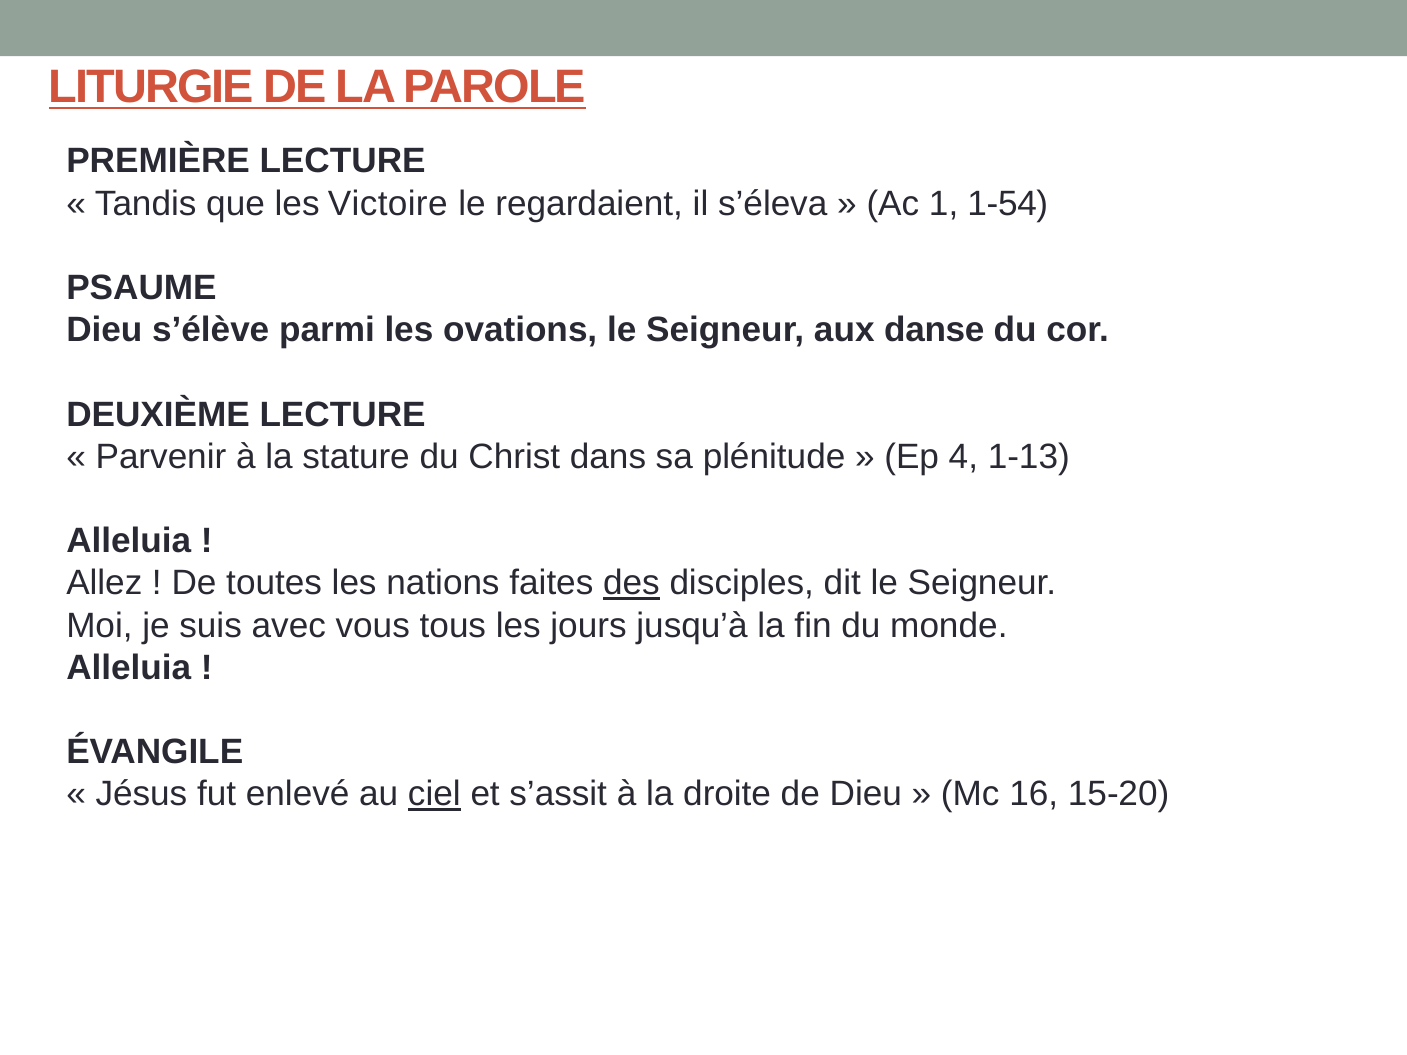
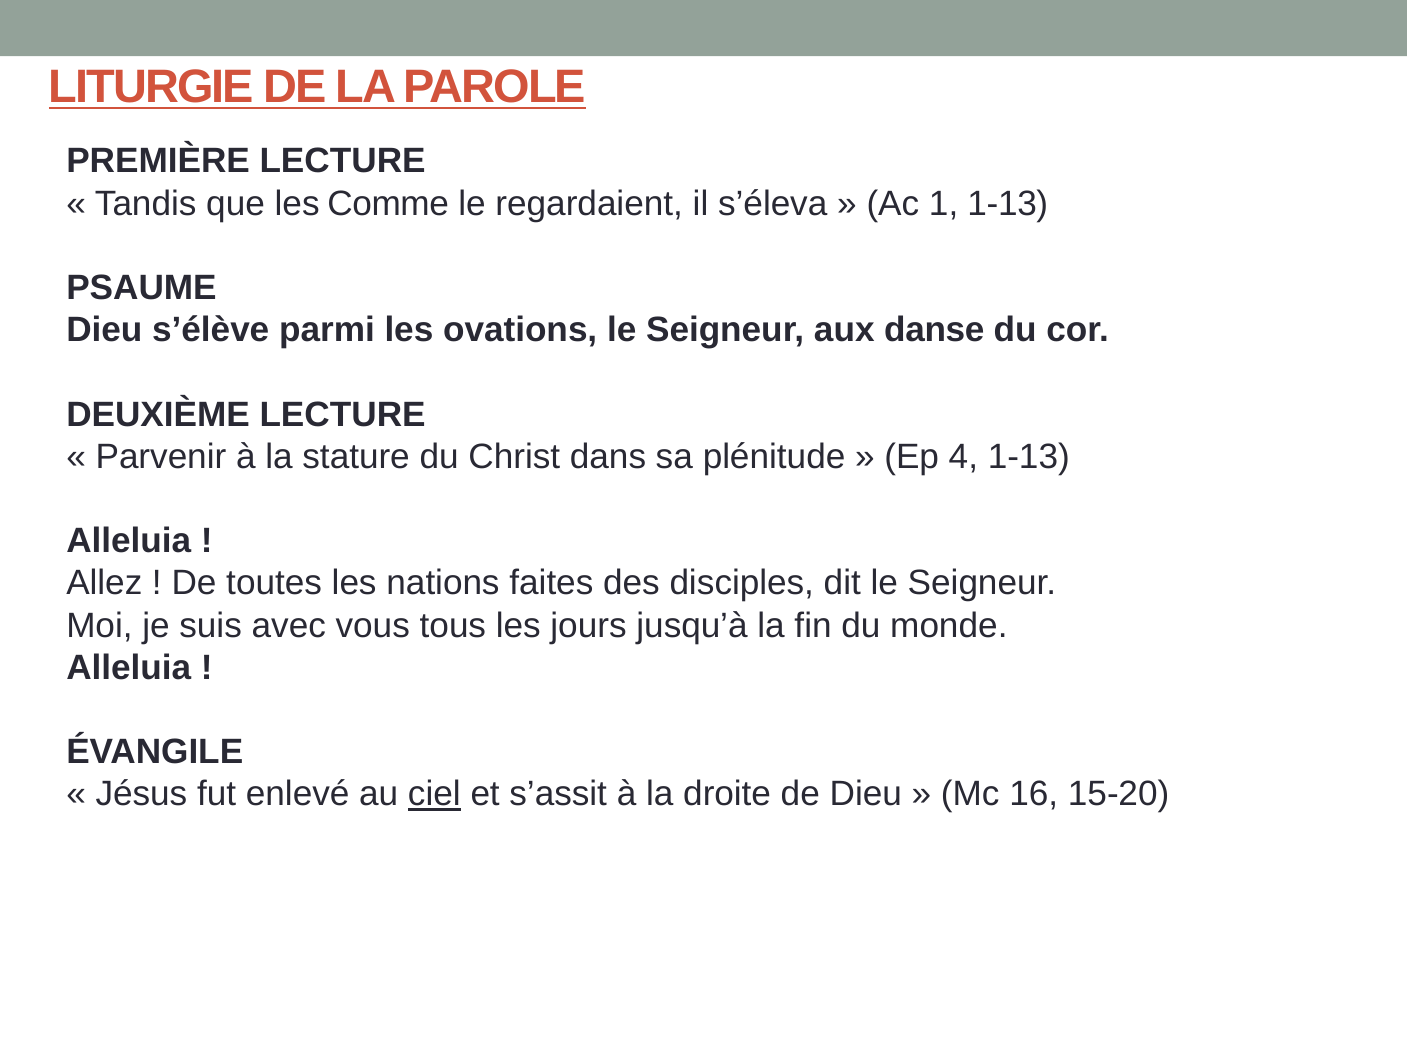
Victoire: Victoire -> Comme (388, 204)
1 1-54: 1-54 -> 1-13 (1008, 204)
des underline: present -> none (631, 583)
